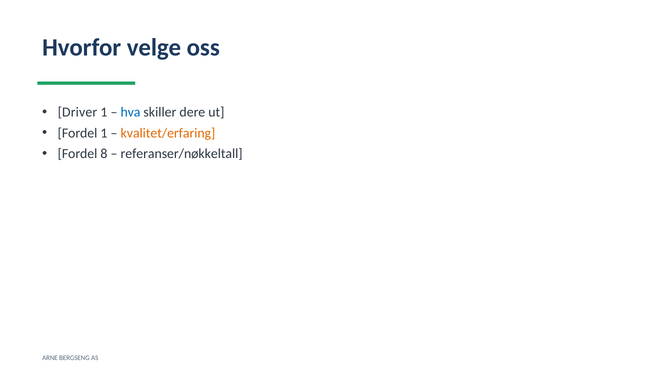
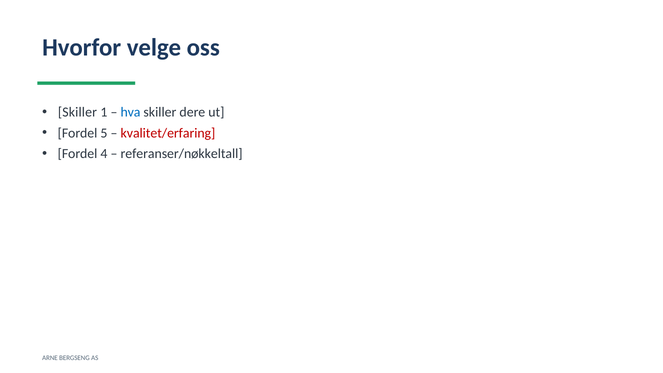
Driver: Driver -> Skiller (77, 112)
Fordel 1: 1 -> 5 (104, 133)
kvalitet/erfaring colour: orange -> red (168, 133)
8: 8 -> 4 (104, 154)
